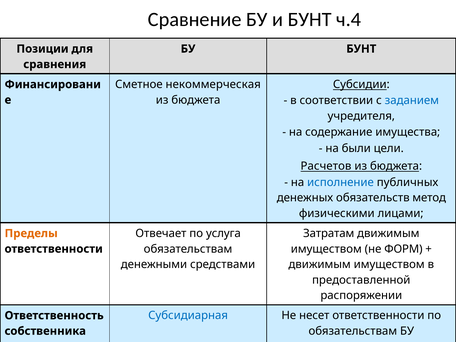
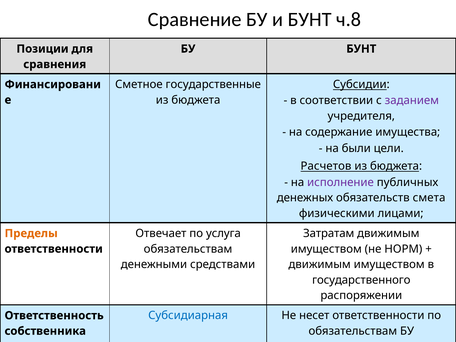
ч.4: ч.4 -> ч.8 (349, 19)
некоммерческая: некоммерческая -> государственные (213, 84)
заданием colour: blue -> purple (412, 101)
исполнение colour: blue -> purple (341, 182)
метод: метод -> смета (429, 198)
ФОРМ: ФОРМ -> НОРМ (403, 249)
предоставленной: предоставленной -> государственного (361, 280)
